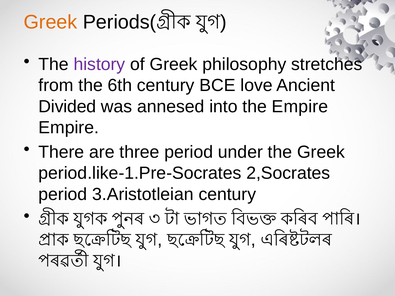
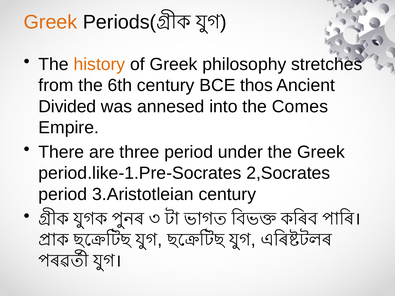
history colour: purple -> orange (99, 64)
love: love -> thos (257, 86)
the Empire: Empire -> Comes (300, 107)
